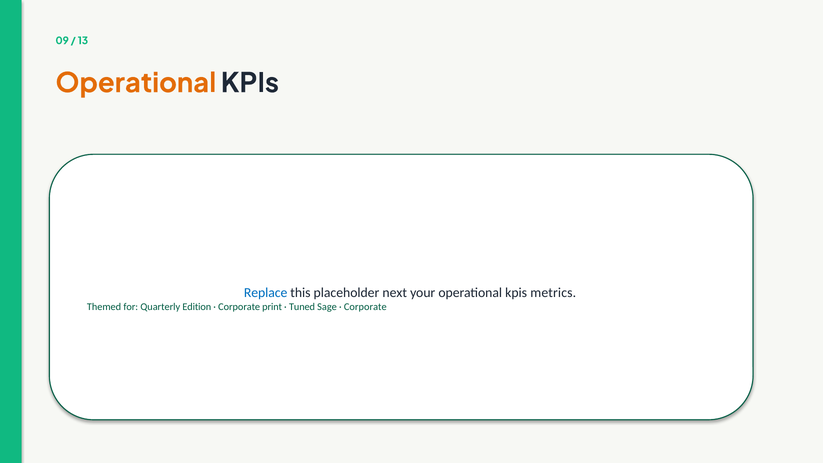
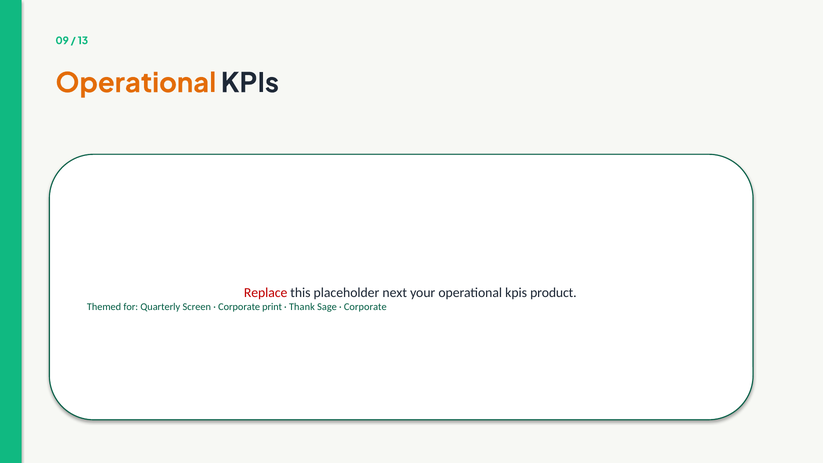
Replace colour: blue -> red (266, 293)
metrics: metrics -> product (553, 293)
Edition: Edition -> Screen (197, 307)
Tuned: Tuned -> Thank (302, 307)
